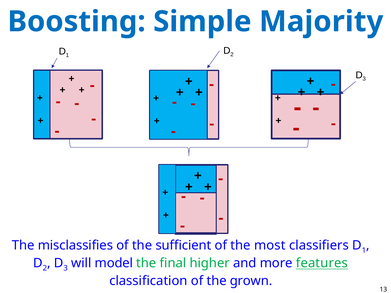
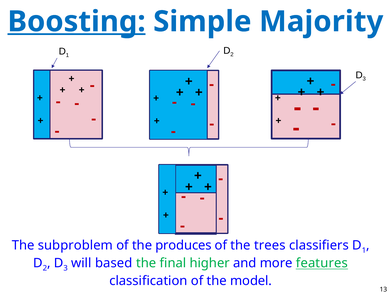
Boosting underline: none -> present (77, 22)
misclassifies: misclassifies -> subproblem (75, 245)
sufficient: sufficient -> produces (183, 245)
most: most -> trees (270, 245)
model: model -> based (114, 263)
grown: grown -> model (251, 281)
